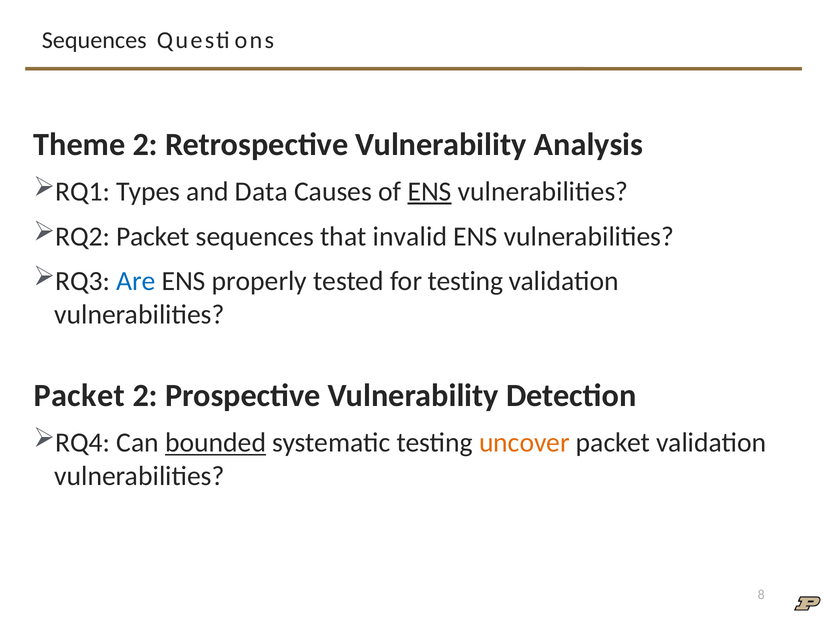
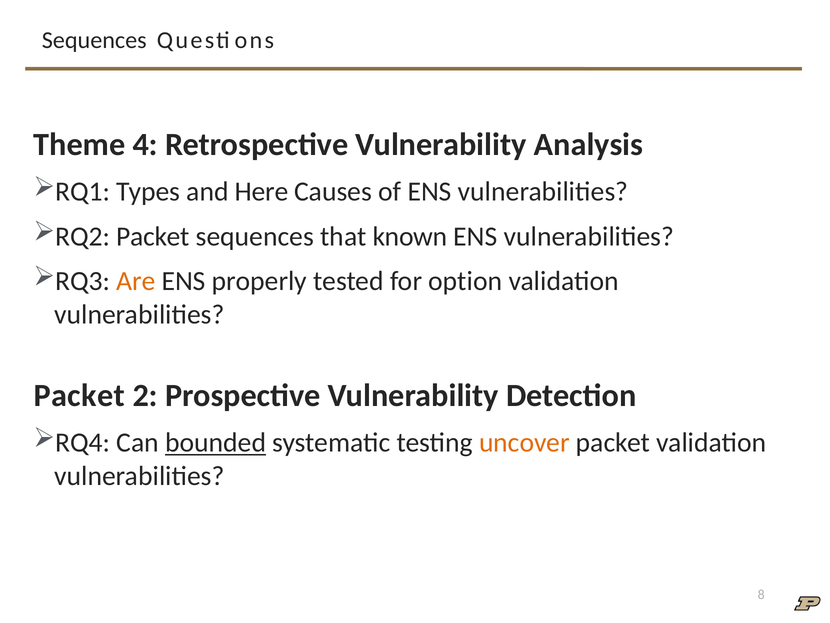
Theme 2: 2 -> 4 (145, 144)
Data: Data -> Here (262, 191)
ENS underline: present -> none (430, 191)
invalid: invalid -> known (410, 236)
Are colour: blue -> orange (136, 281)
for testing: testing -> option (465, 281)
